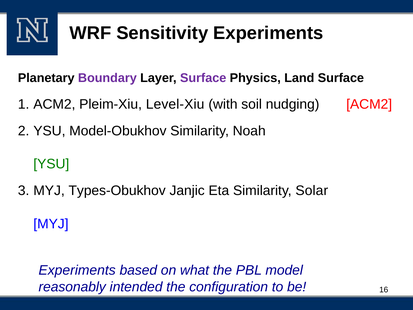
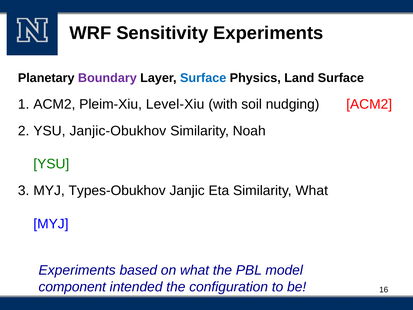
Surface colour: purple -> blue (203, 78)
Model-Obukhov: Model-Obukhov -> Janjic-Obukhov (118, 131)
Similarity Solar: Solar -> What (312, 191)
reasonably: reasonably -> component (72, 287)
